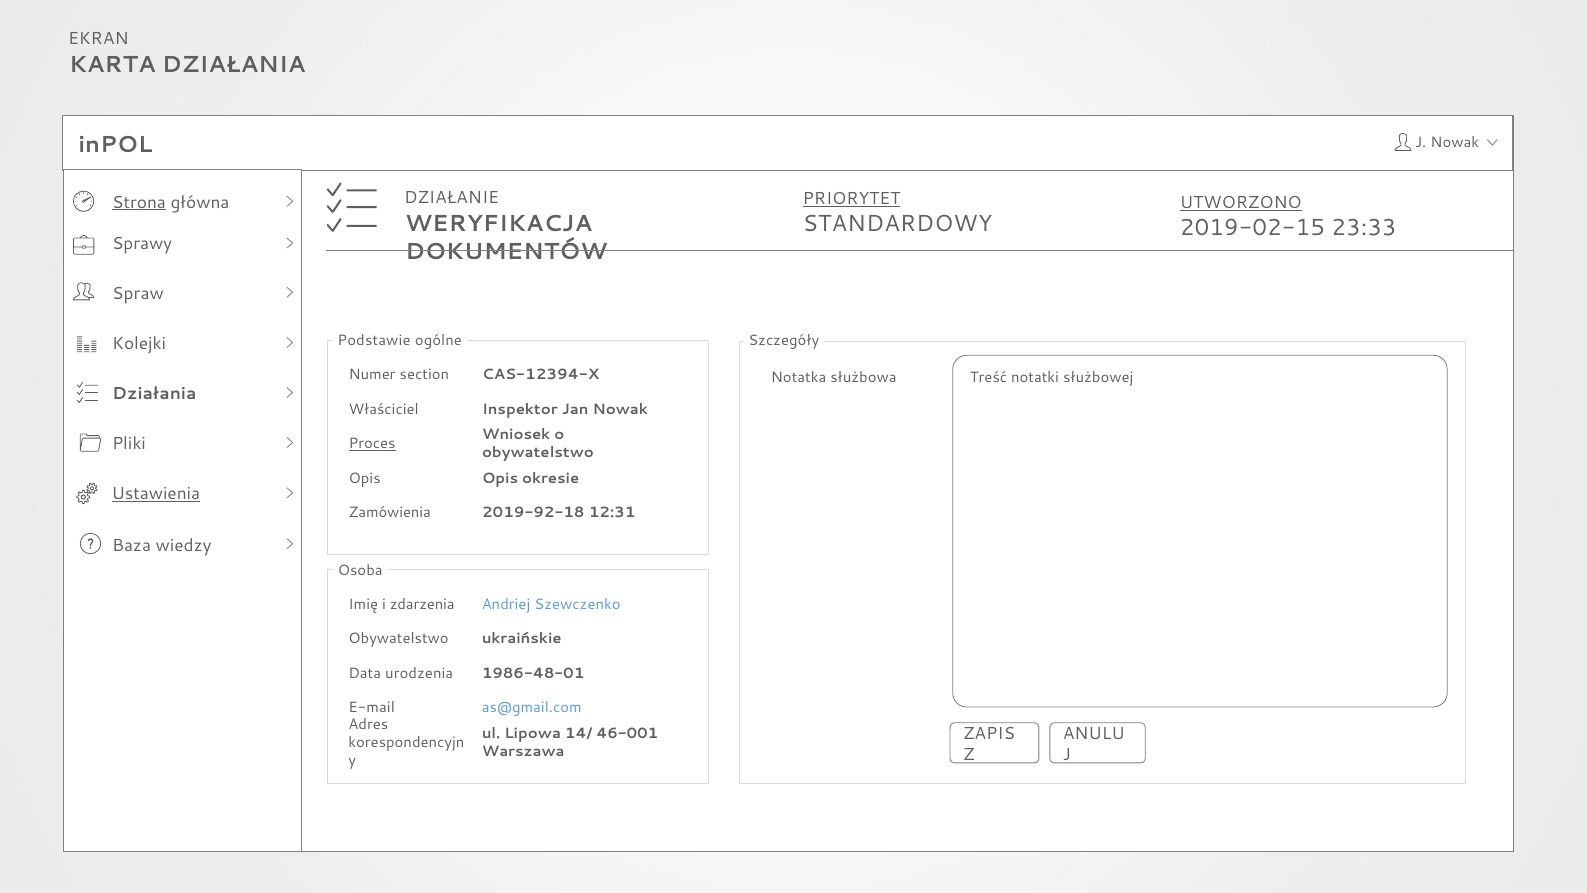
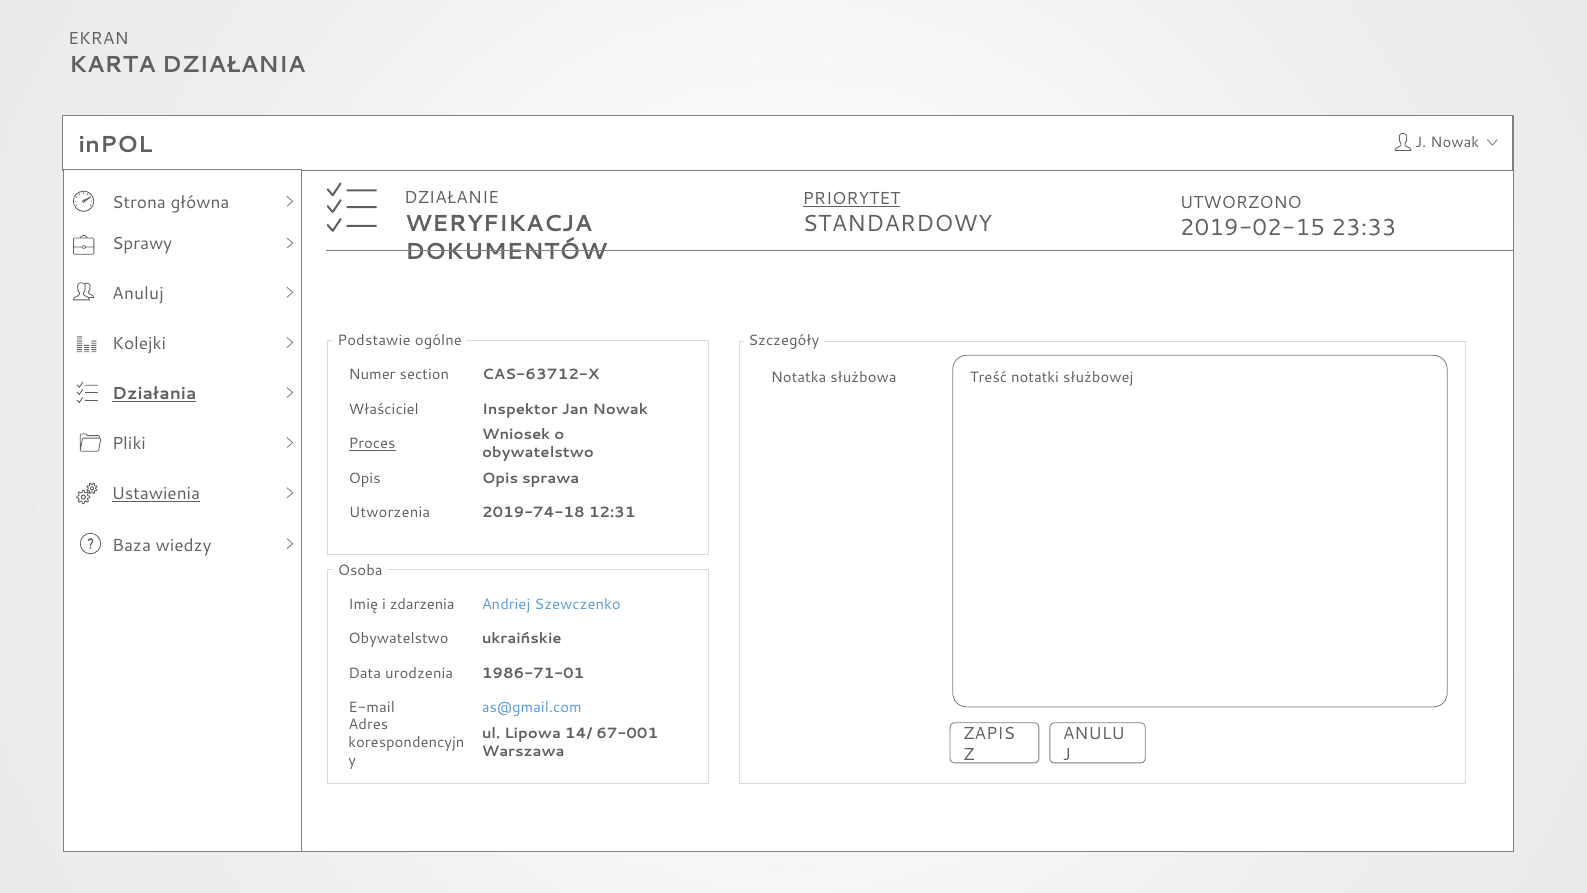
Strona underline: present -> none (139, 202)
UTWORZONO underline: present -> none (1241, 203)
Spraw: Spraw -> Anuluj (138, 293)
CAS-12394-X: CAS-12394-X -> CAS-63712-X (541, 375)
Działania underline: none -> present (154, 394)
okresie: okresie -> sprawa (551, 478)
Zamówienia: Zamówienia -> Utworzenia (390, 513)
2019-92-18: 2019-92-18 -> 2019-74-18 (533, 513)
1986-48-01: 1986-48-01 -> 1986-71-01 (533, 673)
46-001: 46-001 -> 67-001 (627, 733)
